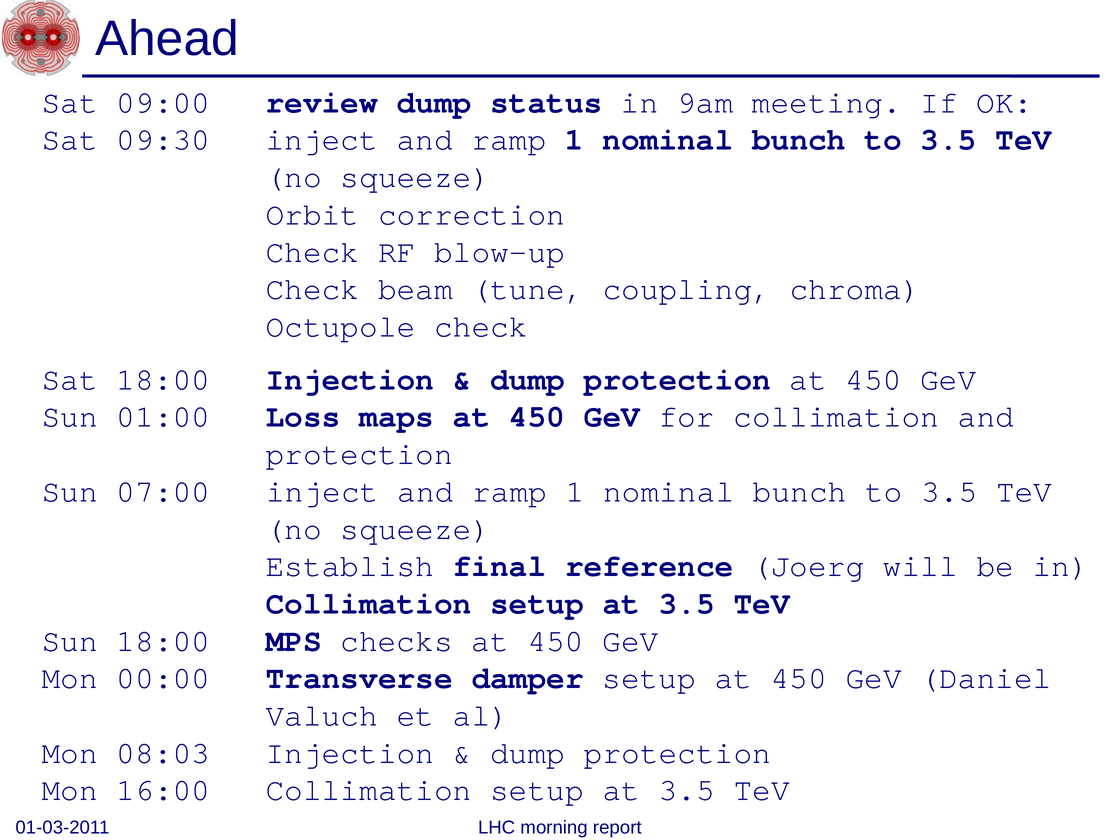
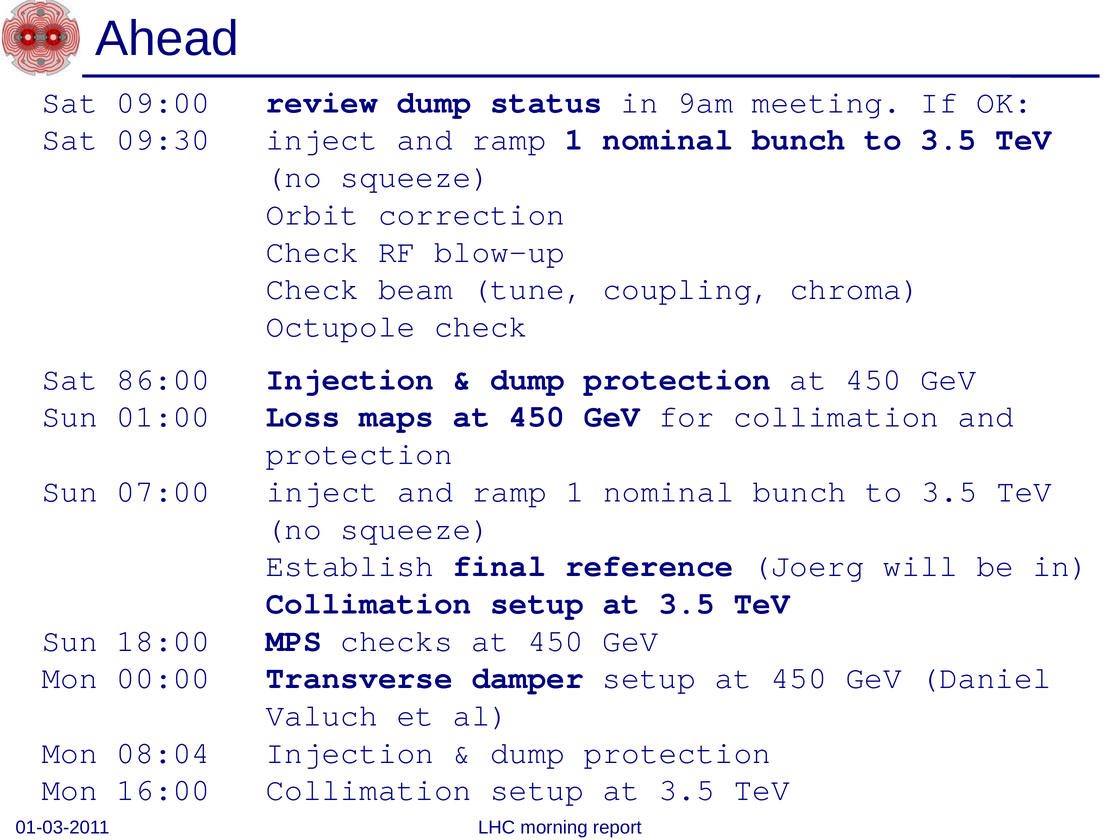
Sat 18:00: 18:00 -> 86:00 (163, 379)
08:03: 08:03 -> 08:04 (163, 753)
